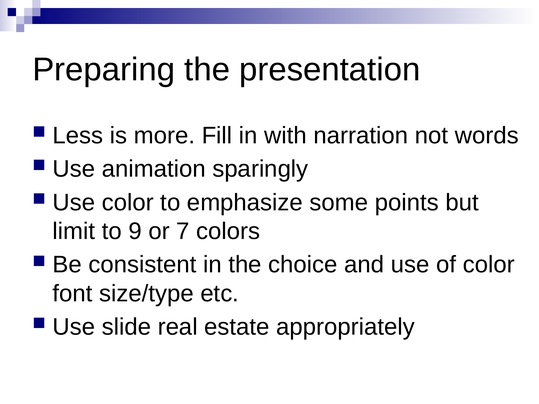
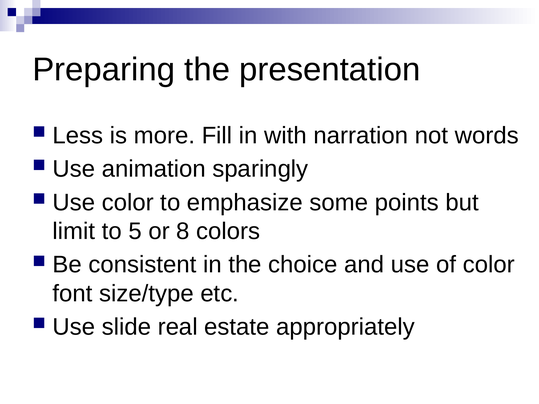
9: 9 -> 5 (135, 231)
7: 7 -> 8 (183, 231)
